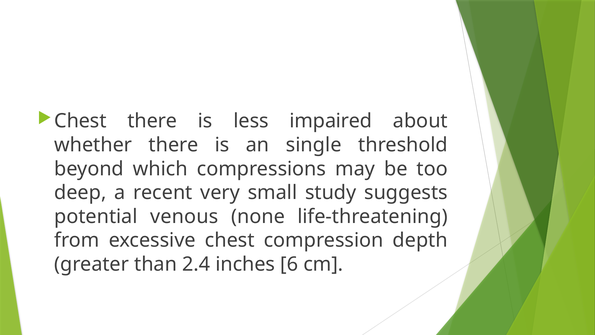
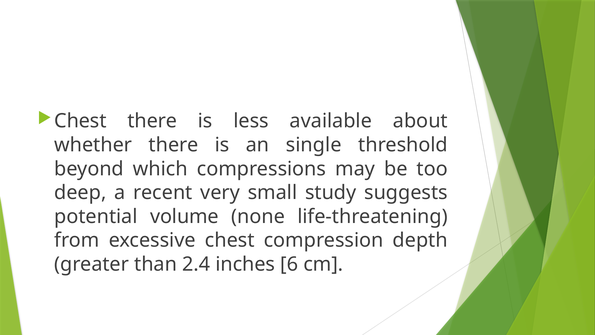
impaired: impaired -> available (331, 121)
venous: venous -> volume (184, 216)
